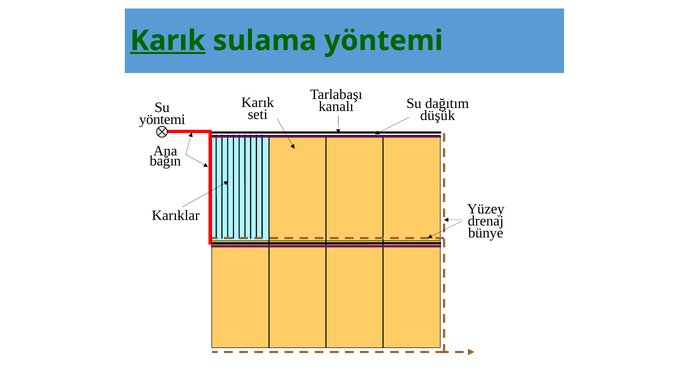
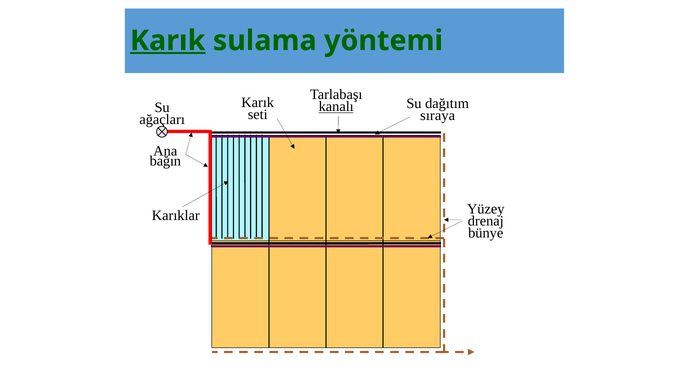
kanalı underline: none -> present (336, 107)
düşük: düşük -> sıraya (438, 116)
yöntemi: yöntemi -> ağaçları (162, 120)
